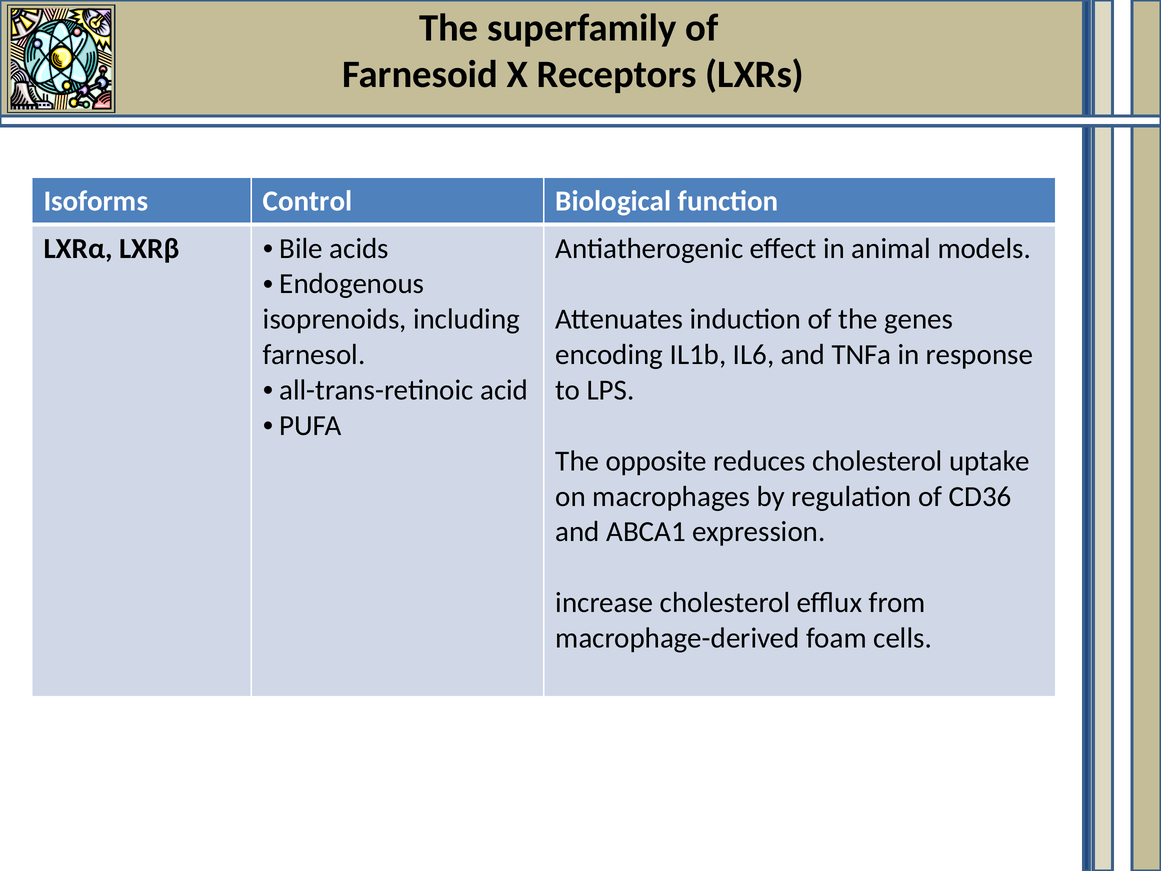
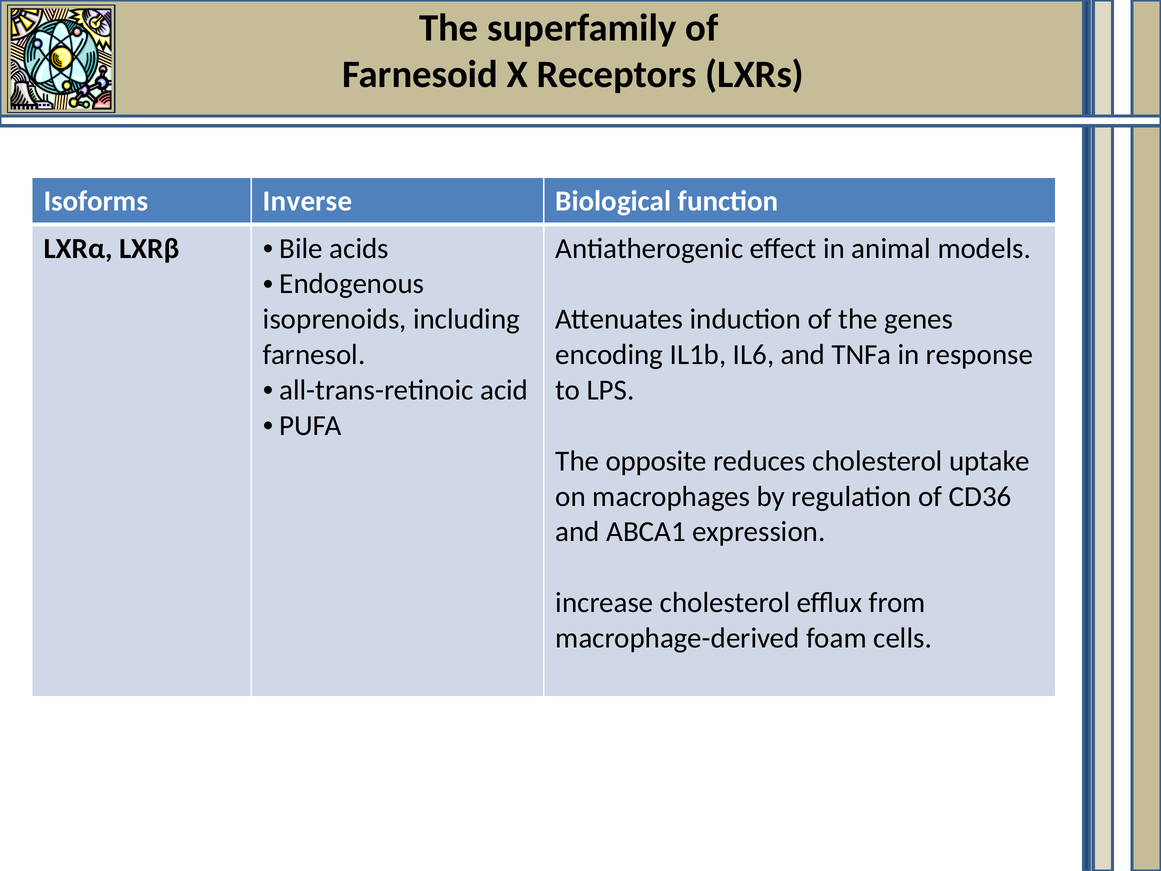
Control: Control -> Inverse (308, 201)
